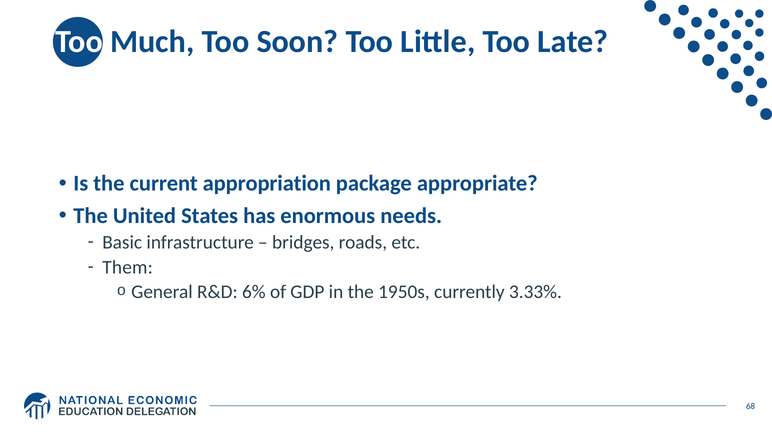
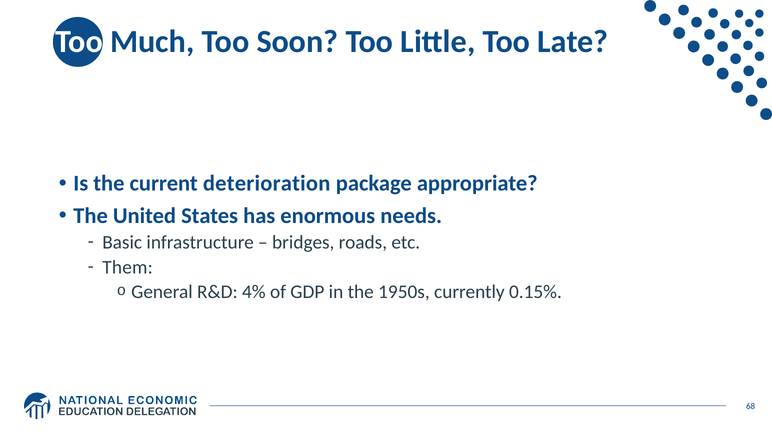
appropriation: appropriation -> deterioration (267, 184)
6%: 6% -> 4% (254, 292)
3.33%: 3.33% -> 0.15% (535, 292)
